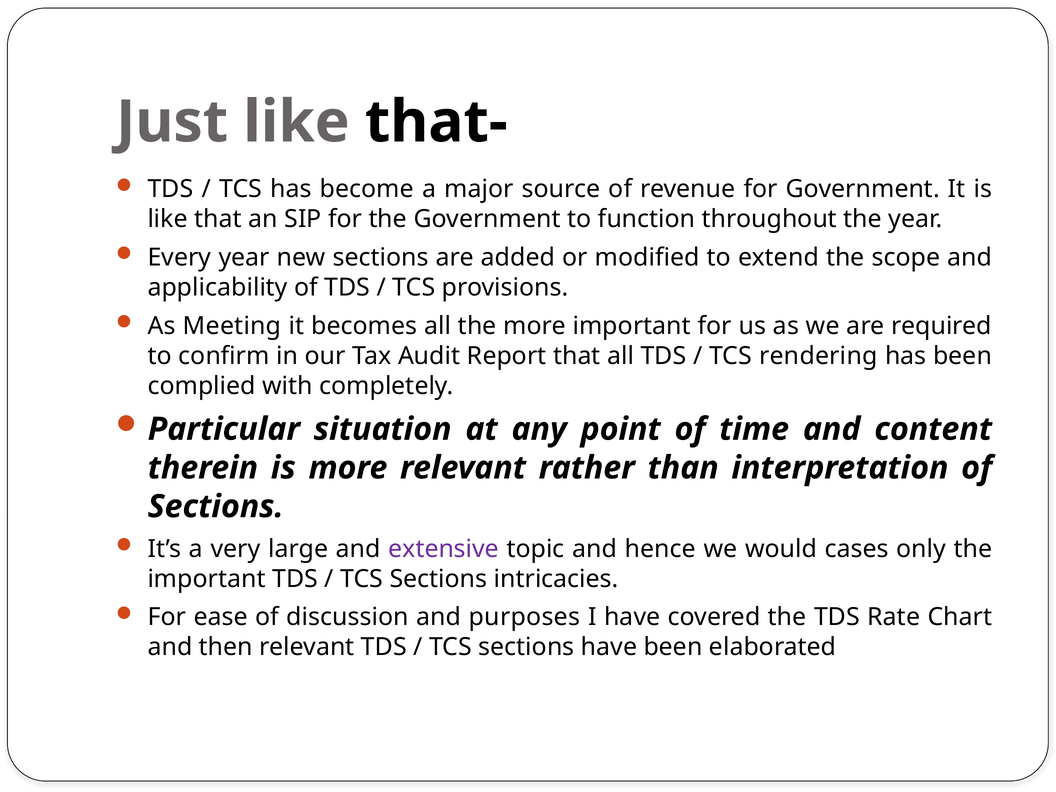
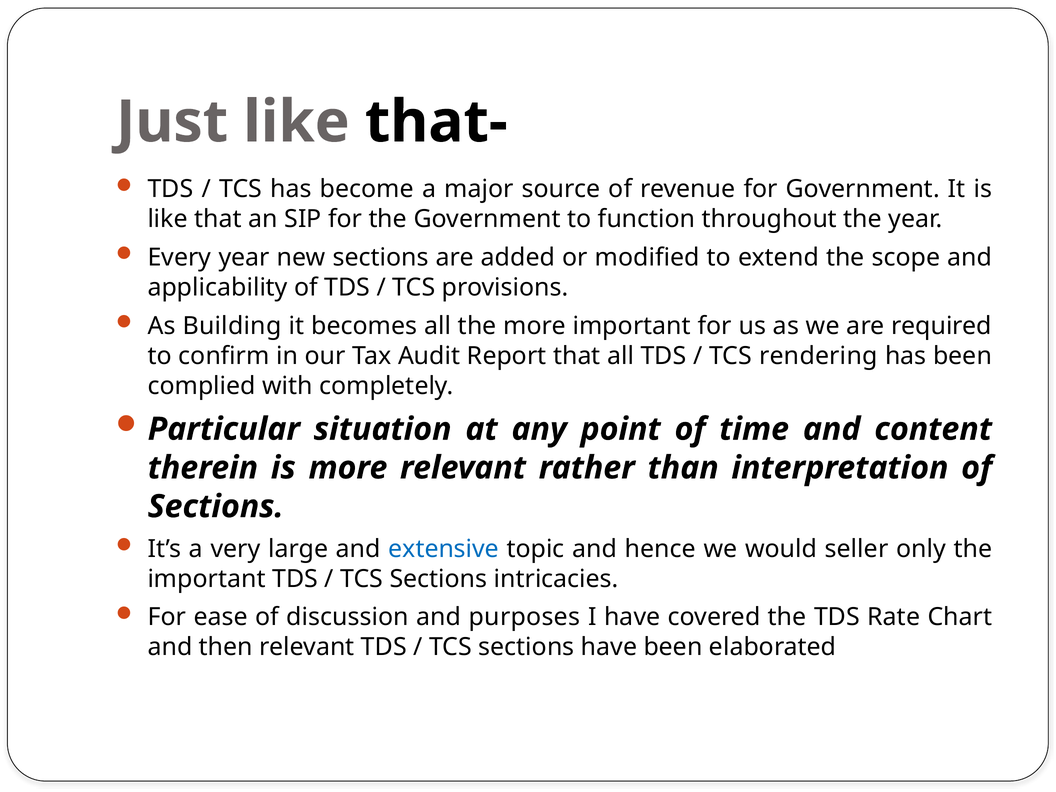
Meeting: Meeting -> Building (232, 326)
extensive colour: purple -> blue (444, 549)
cases: cases -> seller (857, 549)
